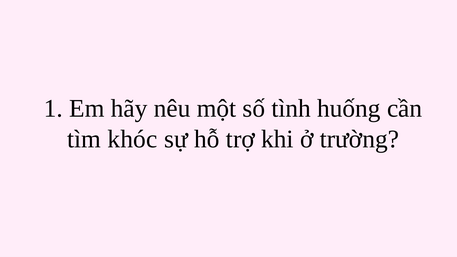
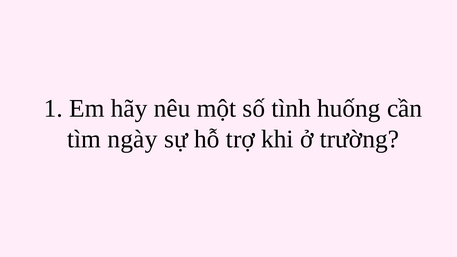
khóc: khóc -> ngày (132, 139)
